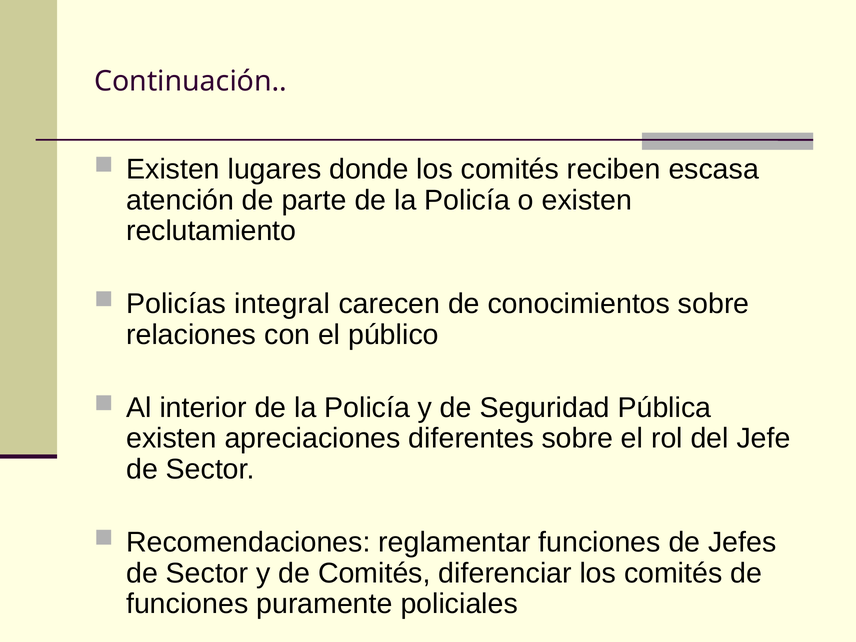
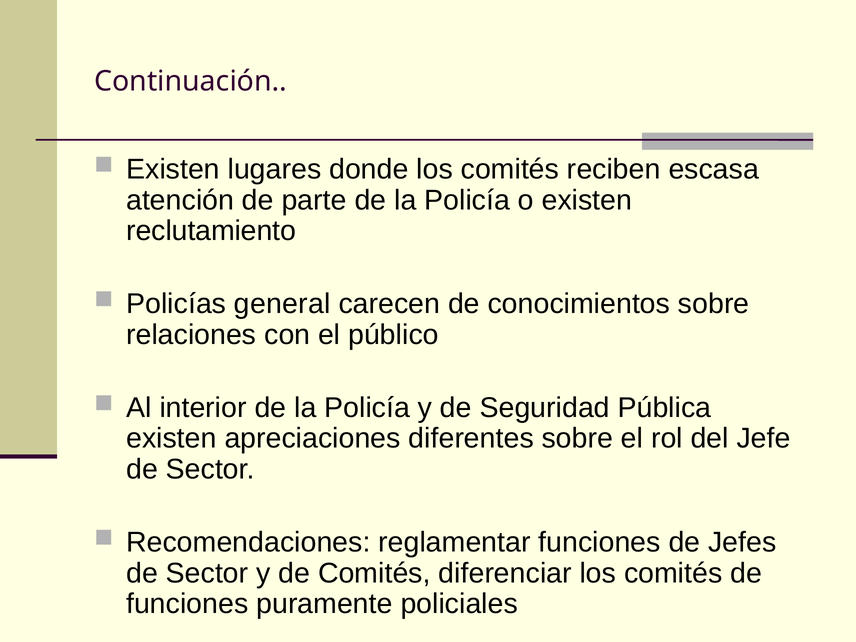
integral: integral -> general (282, 304)
